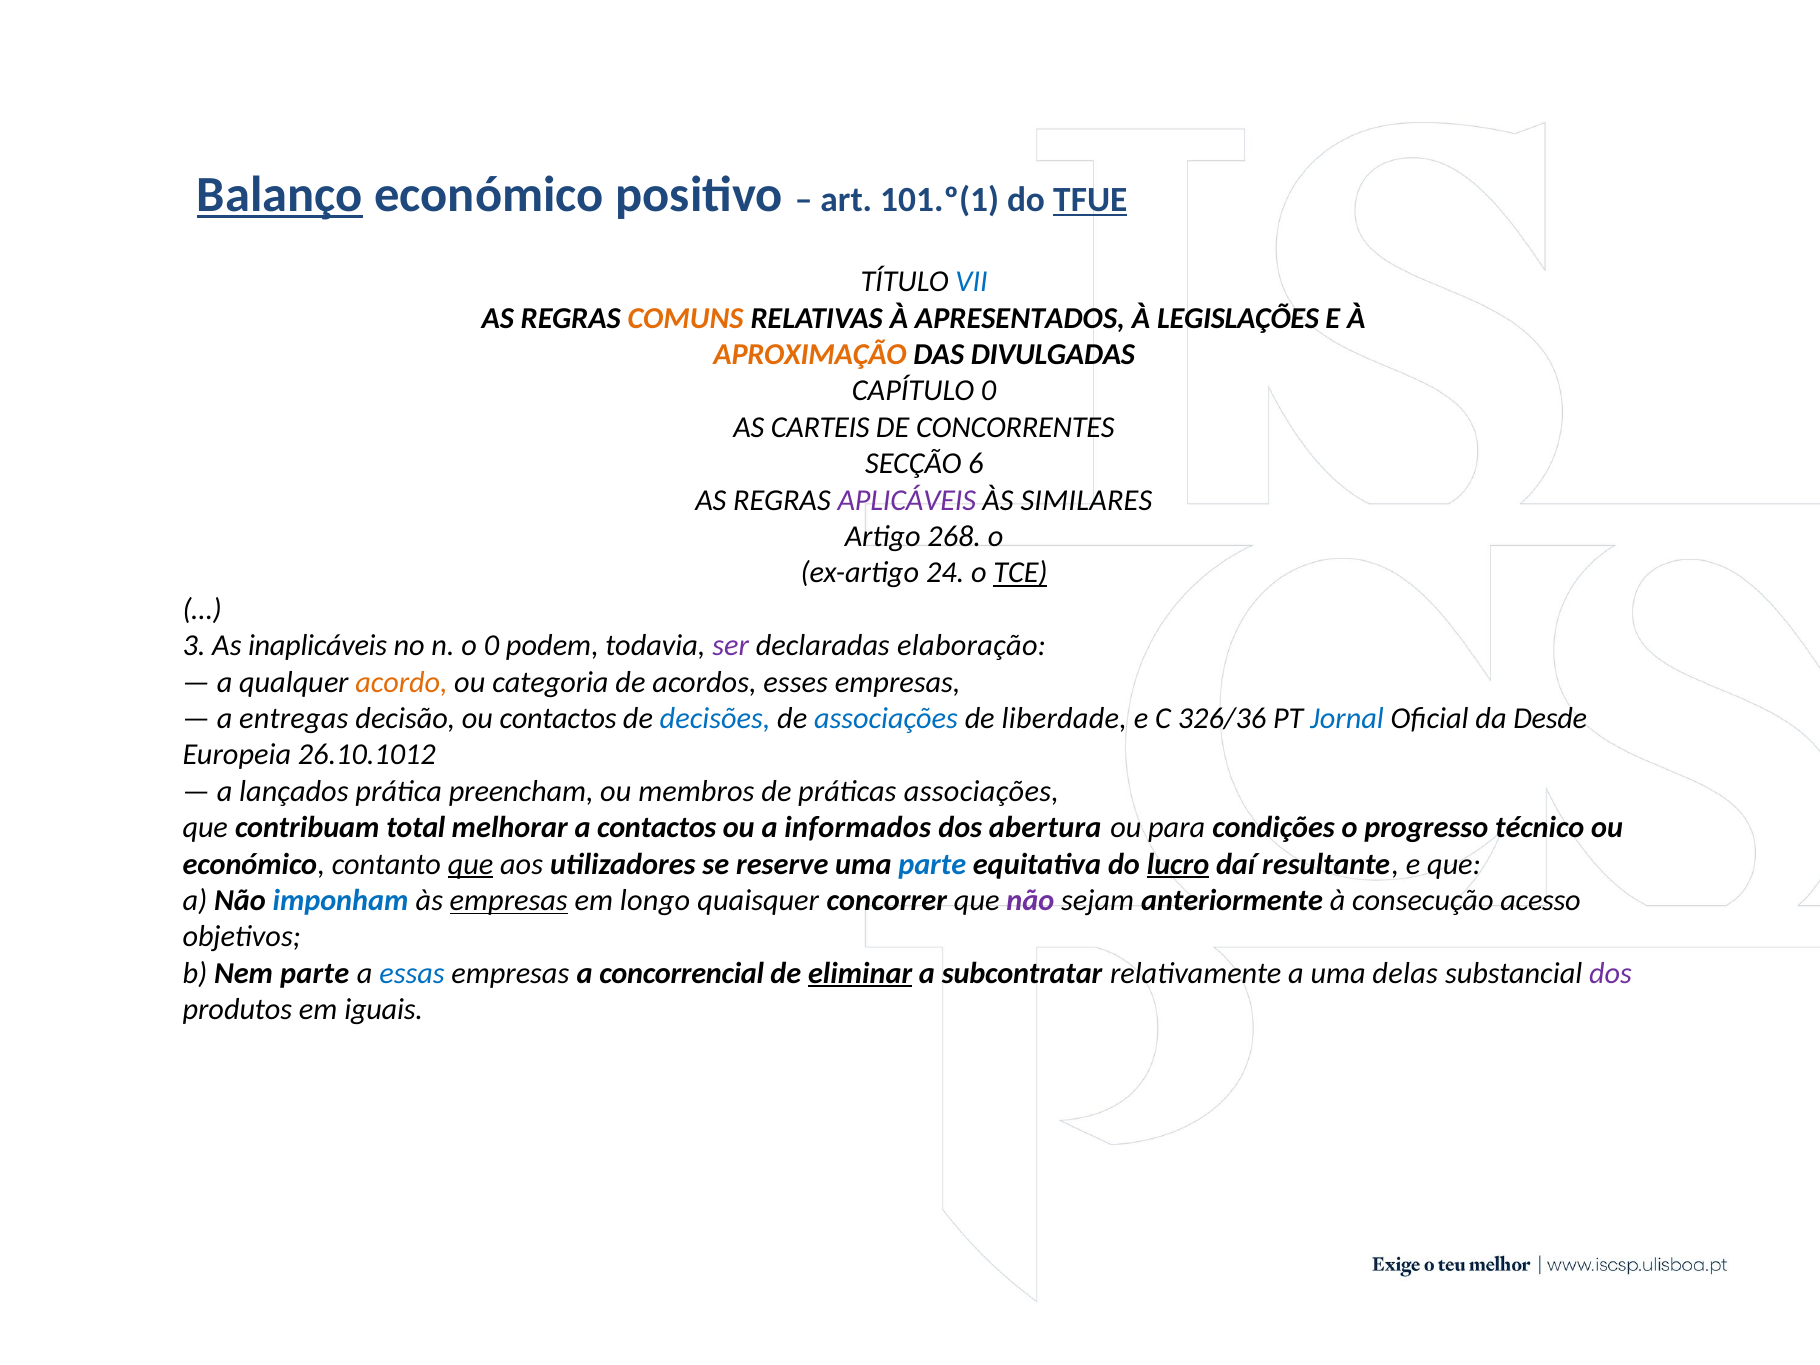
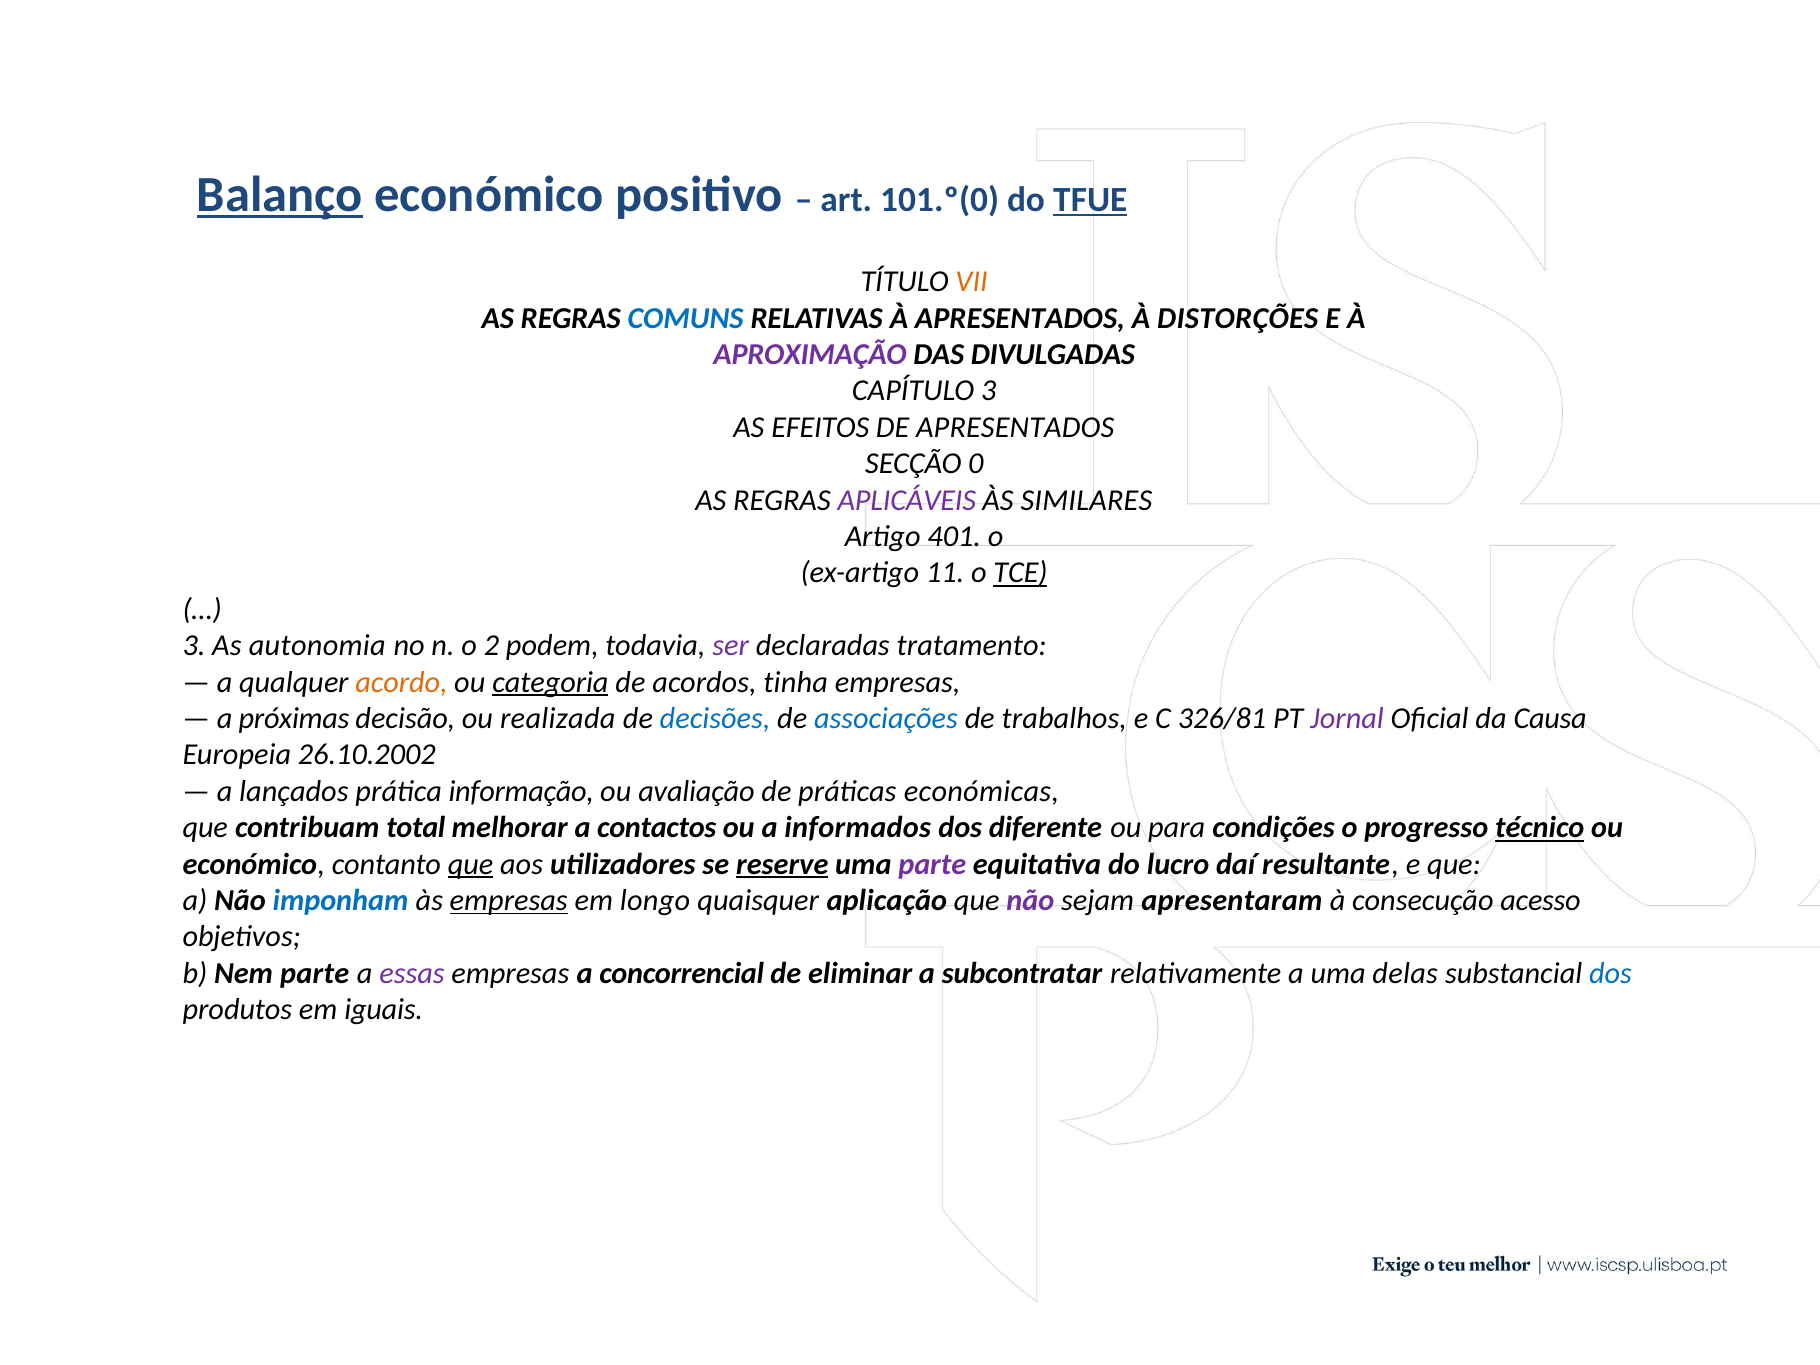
101.º(1: 101.º(1 -> 101.º(0 (940, 200)
VII colour: blue -> orange (972, 282)
COMUNS colour: orange -> blue (686, 318)
LEGISLAÇÕES: LEGISLAÇÕES -> DISTORÇÕES (1238, 318)
APROXIMAÇÃO colour: orange -> purple (810, 354)
CAPÍTULO 0: 0 -> 3 (989, 391)
CARTEIS: CARTEIS -> EFEITOS (820, 427)
DE CONCORRENTES: CONCORRENTES -> APRESENTADOS (1015, 427)
6: 6 -> 0 (976, 464)
268: 268 -> 401 (954, 536)
24: 24 -> 11 (945, 573)
inaplicáveis: inaplicáveis -> autonomia (317, 646)
o 0: 0 -> 2 (491, 646)
elaboração: elaboração -> tratamento (972, 646)
categoria underline: none -> present (550, 682)
esses: esses -> tinha (796, 682)
entregas: entregas -> próximas (294, 718)
ou contactos: contactos -> realizada (558, 718)
liberdade: liberdade -> trabalhos (1064, 718)
326/36: 326/36 -> 326/81 (1222, 718)
Jornal colour: blue -> purple (1347, 718)
Desde: Desde -> Causa (1550, 718)
26.10.1012: 26.10.1012 -> 26.10.2002 (367, 755)
preencham: preencham -> informação (521, 791)
membros: membros -> avaliação (696, 791)
práticas associações: associações -> económicas (981, 791)
abertura: abertura -> diferente (1045, 828)
técnico underline: none -> present (1540, 828)
reserve underline: none -> present (782, 864)
parte colour: blue -> purple (932, 864)
lucro underline: present -> none (1178, 864)
concorrer: concorrer -> aplicação (887, 900)
anteriormente: anteriormente -> apresentaram (1232, 900)
essas colour: blue -> purple (412, 973)
eliminar underline: present -> none (860, 973)
dos colour: purple -> blue (1611, 973)
